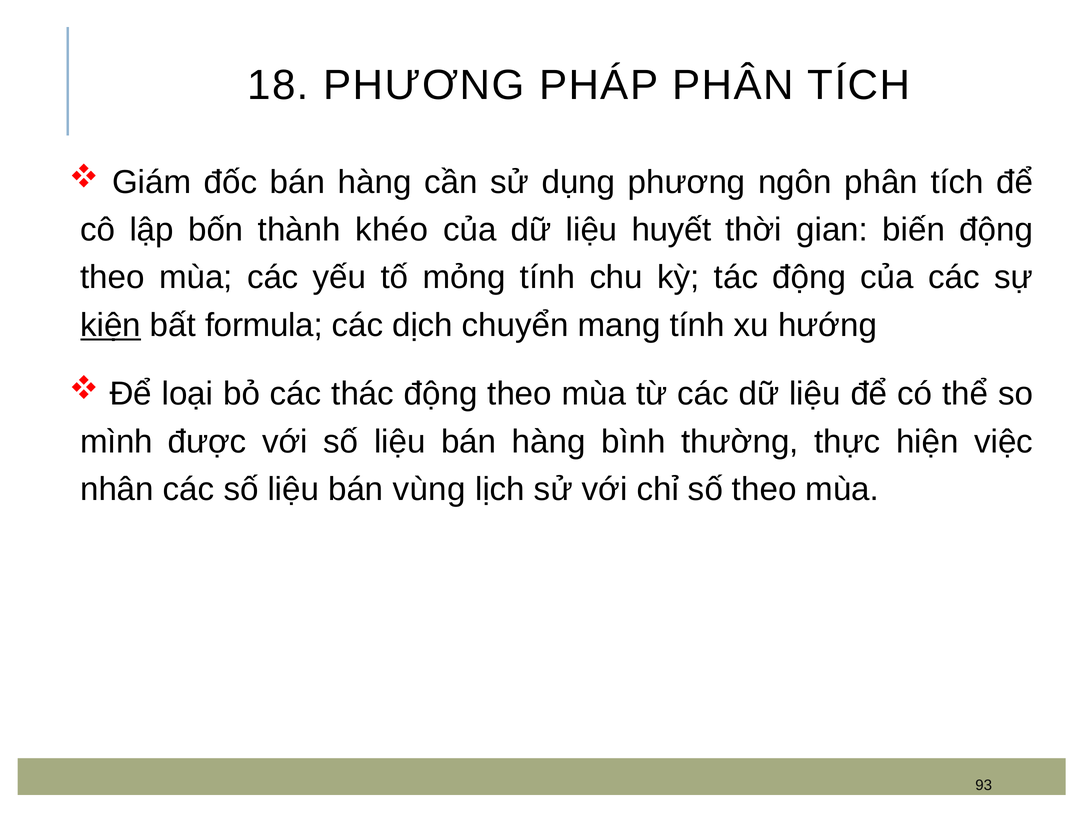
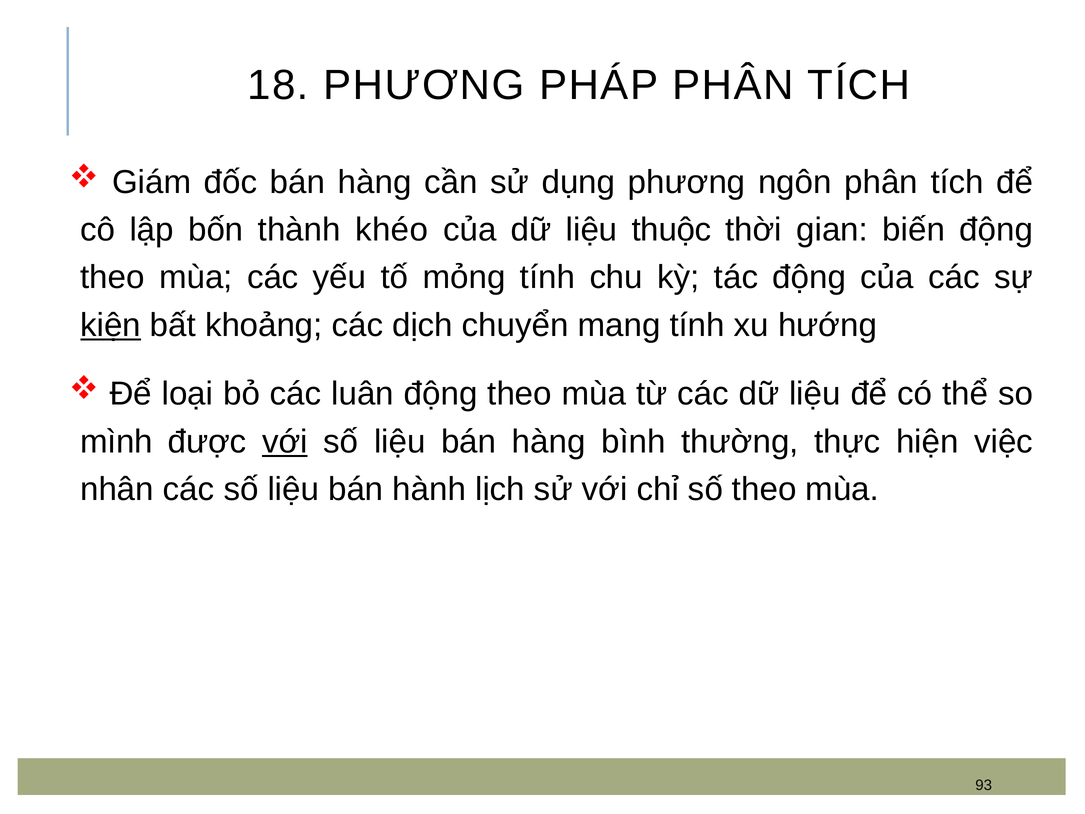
huyết: huyết -> thuộc (671, 230)
formula: formula -> khoảng (264, 325)
thác: thác -> luân (363, 394)
với underline: none -> present (285, 441)
vùng: vùng -> hành (429, 489)
